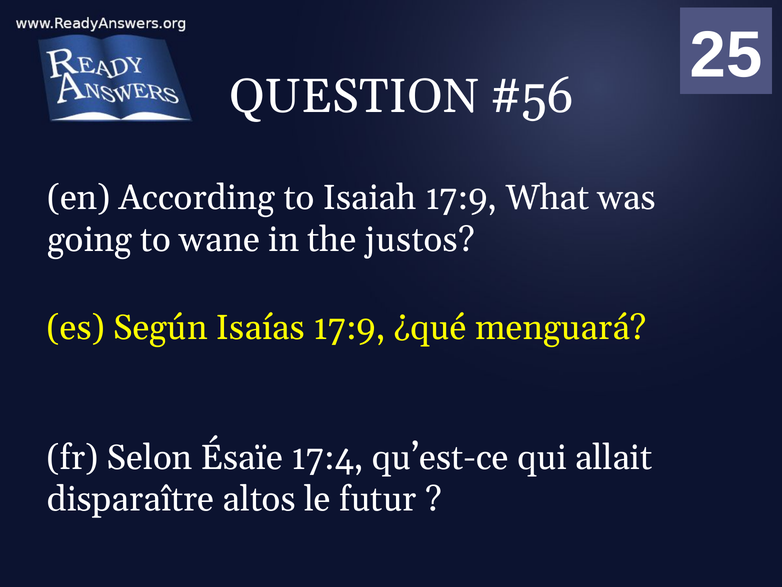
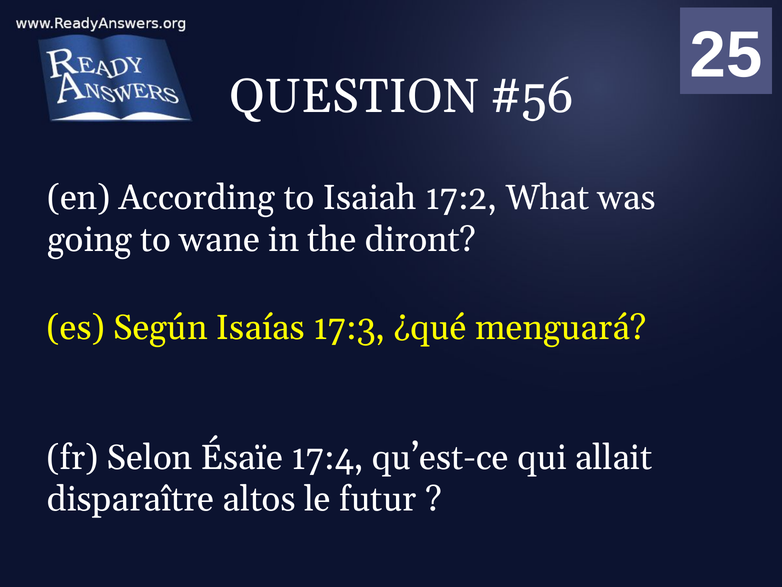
Isaiah 17:9: 17:9 -> 17:2 (461, 198)
justos: justos -> diront (420, 240)
Isaías 17:9: 17:9 -> 17:3 (349, 327)
